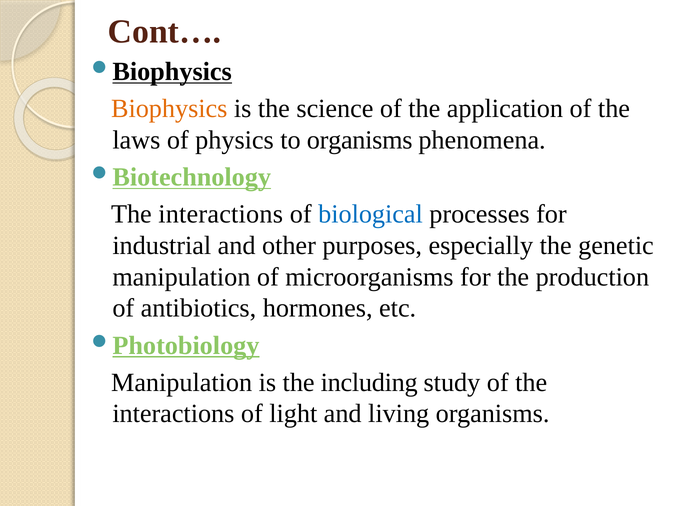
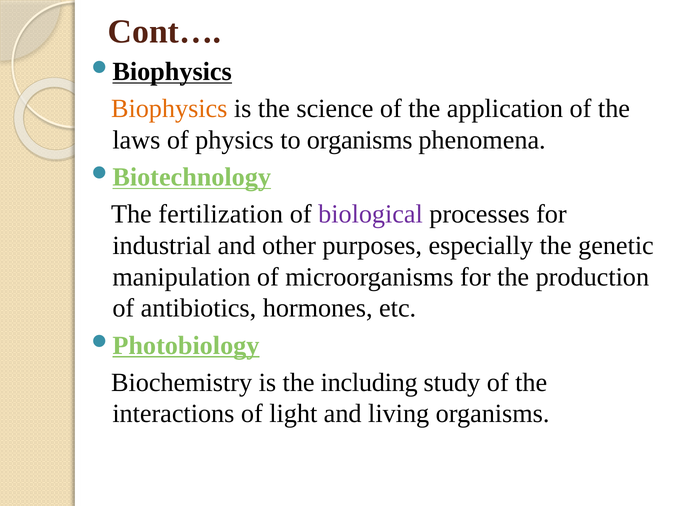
interactions: interactions -> fertilization (221, 214)
biological colour: blue -> purple (370, 214)
Manipulation: Manipulation -> Biochemistry (182, 383)
